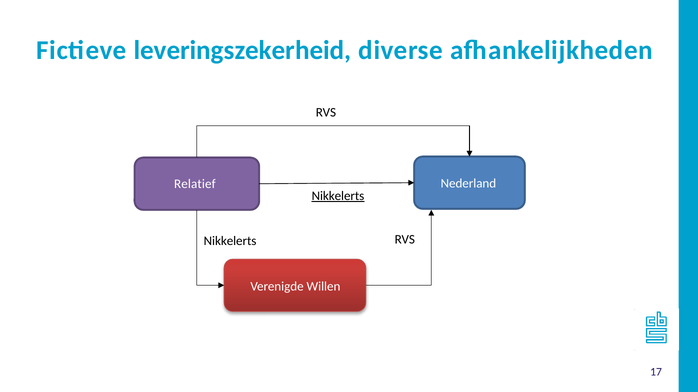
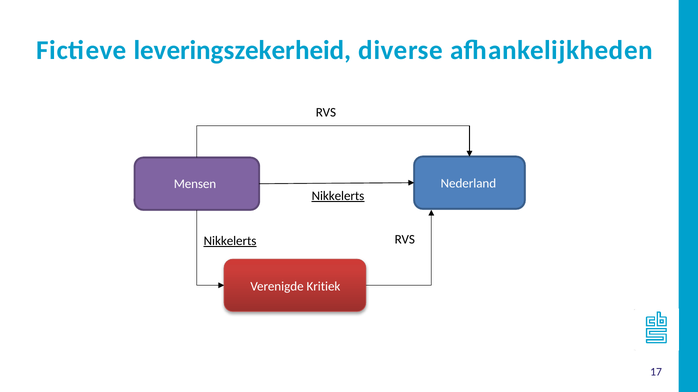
Relatief: Relatief -> Mensen (195, 184)
Nikkelerts underline: none -> present (230, 241)
Willen: Willen -> Kritiek (323, 287)
